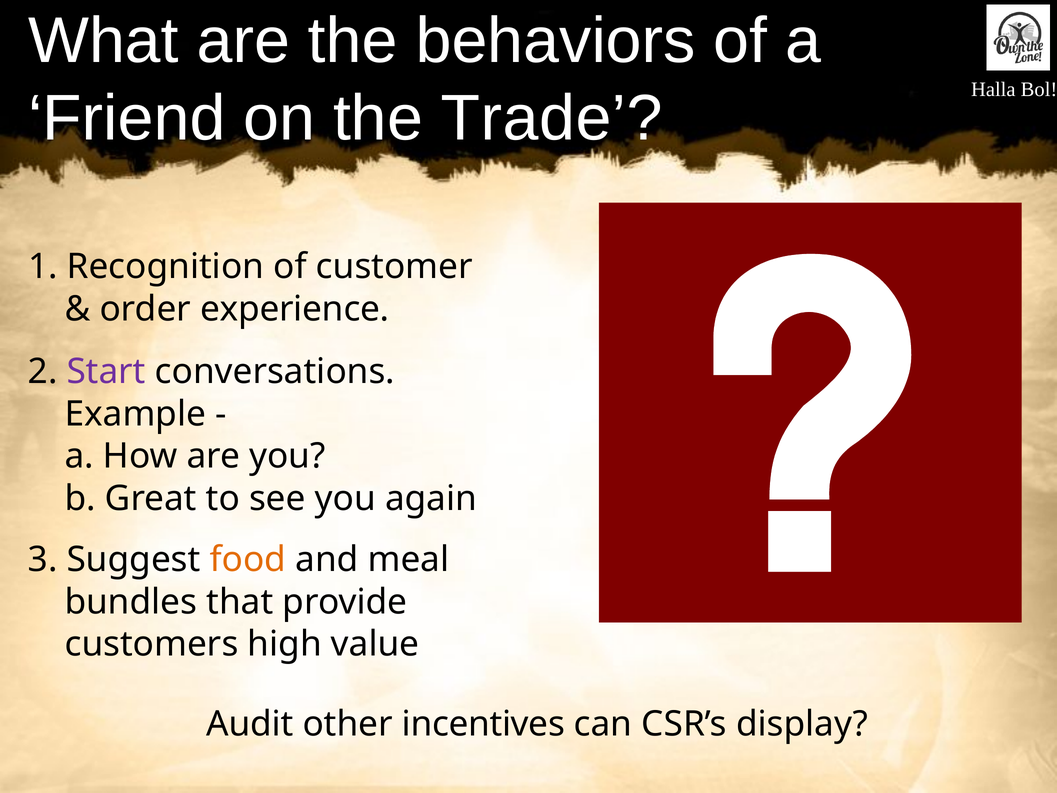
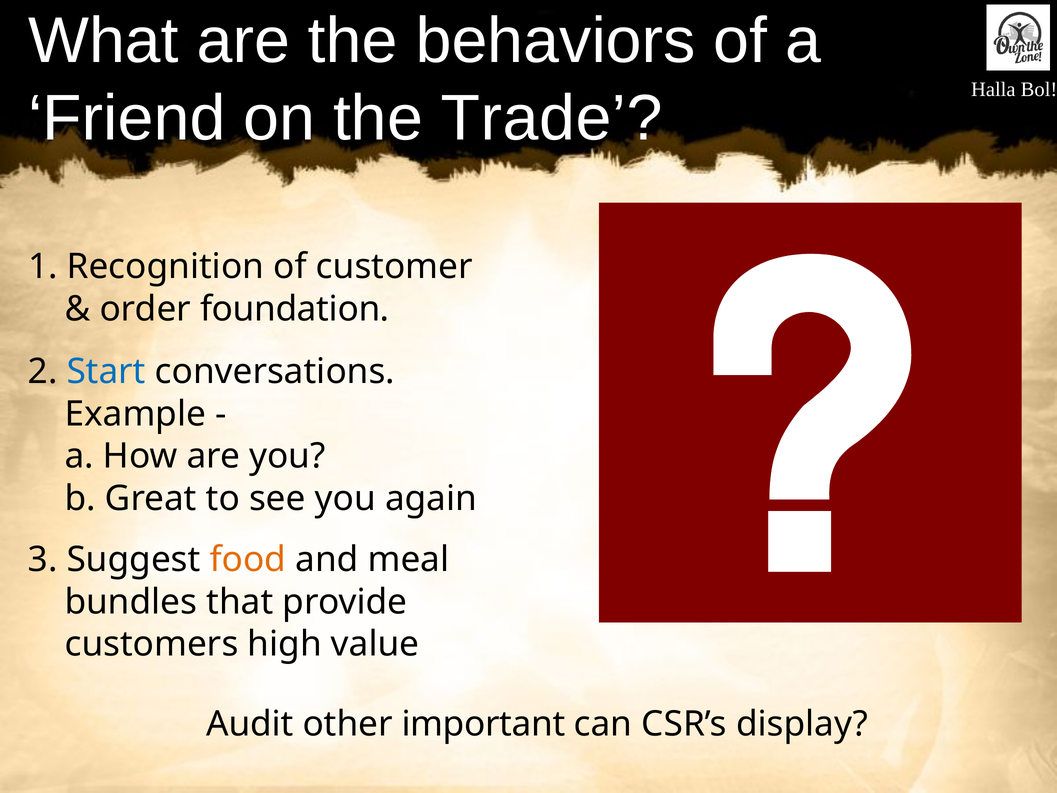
experience: experience -> foundation (295, 309)
Start colour: purple -> blue (106, 371)
incentives: incentives -> important (483, 724)
